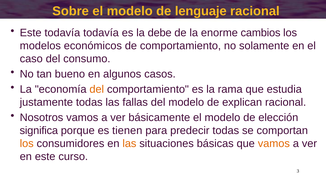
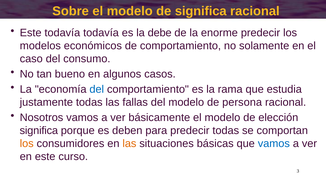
de lenguaje: lenguaje -> significa (201, 11)
enorme cambios: cambios -> predecir (261, 33)
del colour: orange -> blue (97, 89)
explican: explican -> persona (242, 103)
tienen: tienen -> deben (127, 131)
vamos colour: orange -> blue (274, 144)
